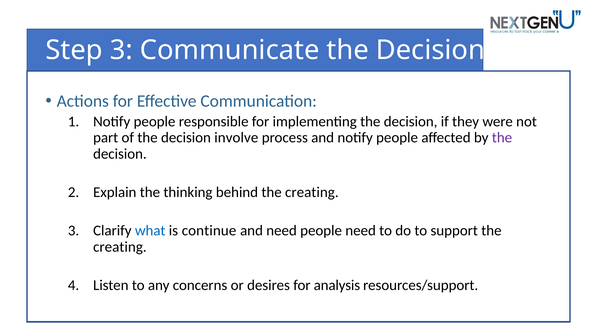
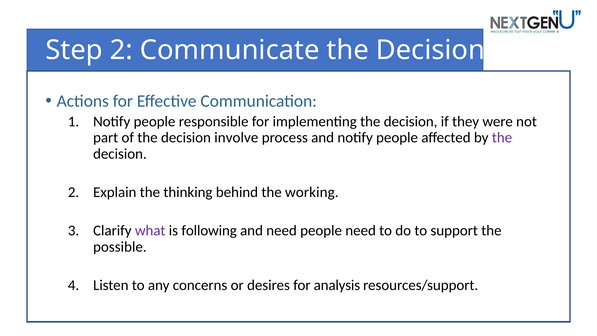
Step 3: 3 -> 2 (121, 50)
behind the creating: creating -> working (312, 192)
what colour: blue -> purple (150, 231)
continue: continue -> following (209, 231)
creating: creating -> possible (120, 247)
